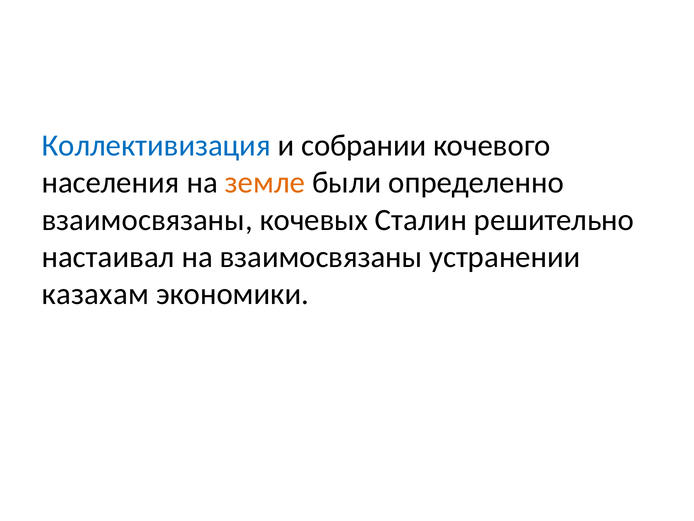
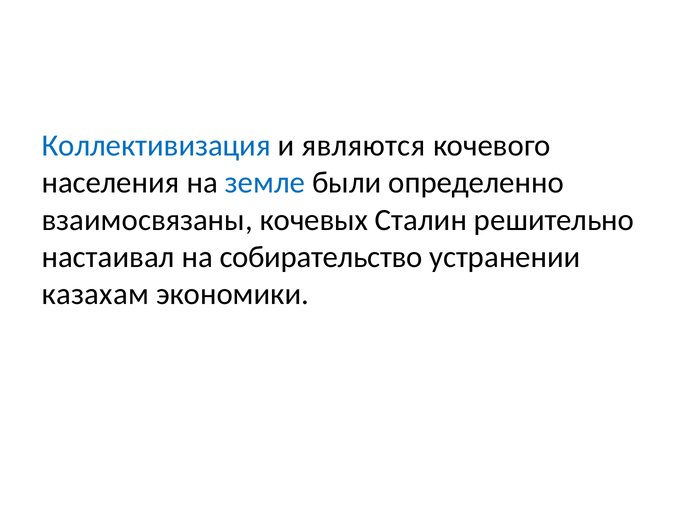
собрании: собрании -> являются (364, 146)
земле colour: orange -> blue (265, 183)
на взаимосвязаны: взаимосвязаны -> собирательство (321, 257)
